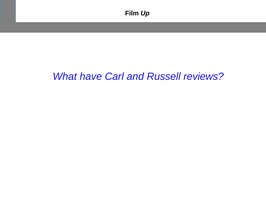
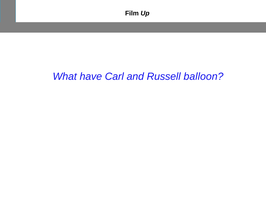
reviews: reviews -> balloon (204, 77)
